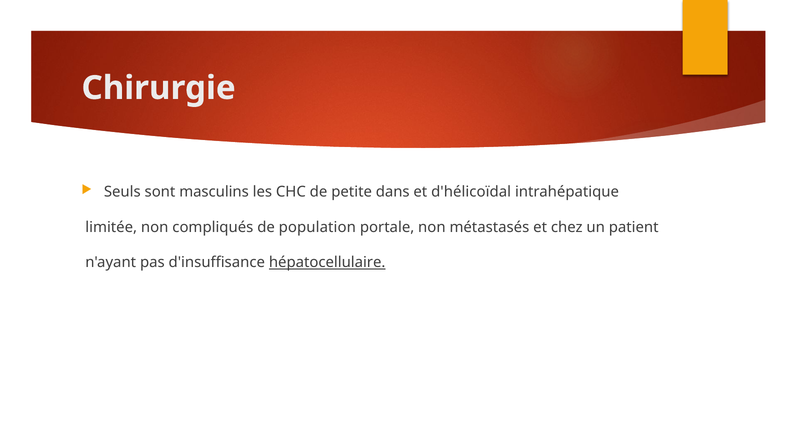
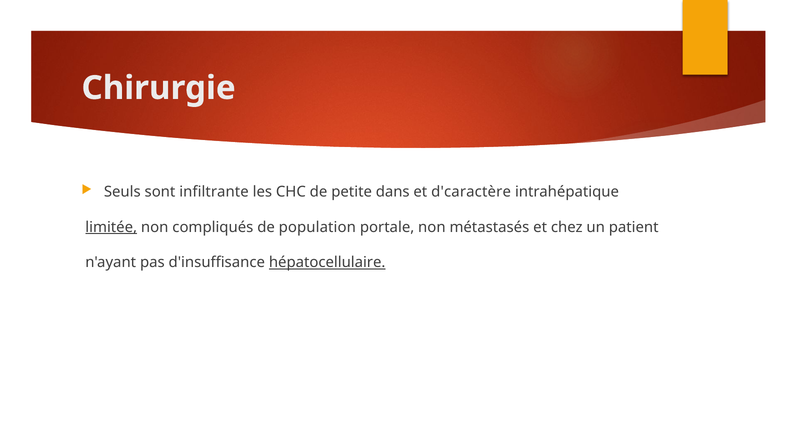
masculins: masculins -> infiltrante (214, 192)
d'hélicoïdal: d'hélicoïdal -> d'caractère (471, 192)
limitée underline: none -> present (111, 227)
